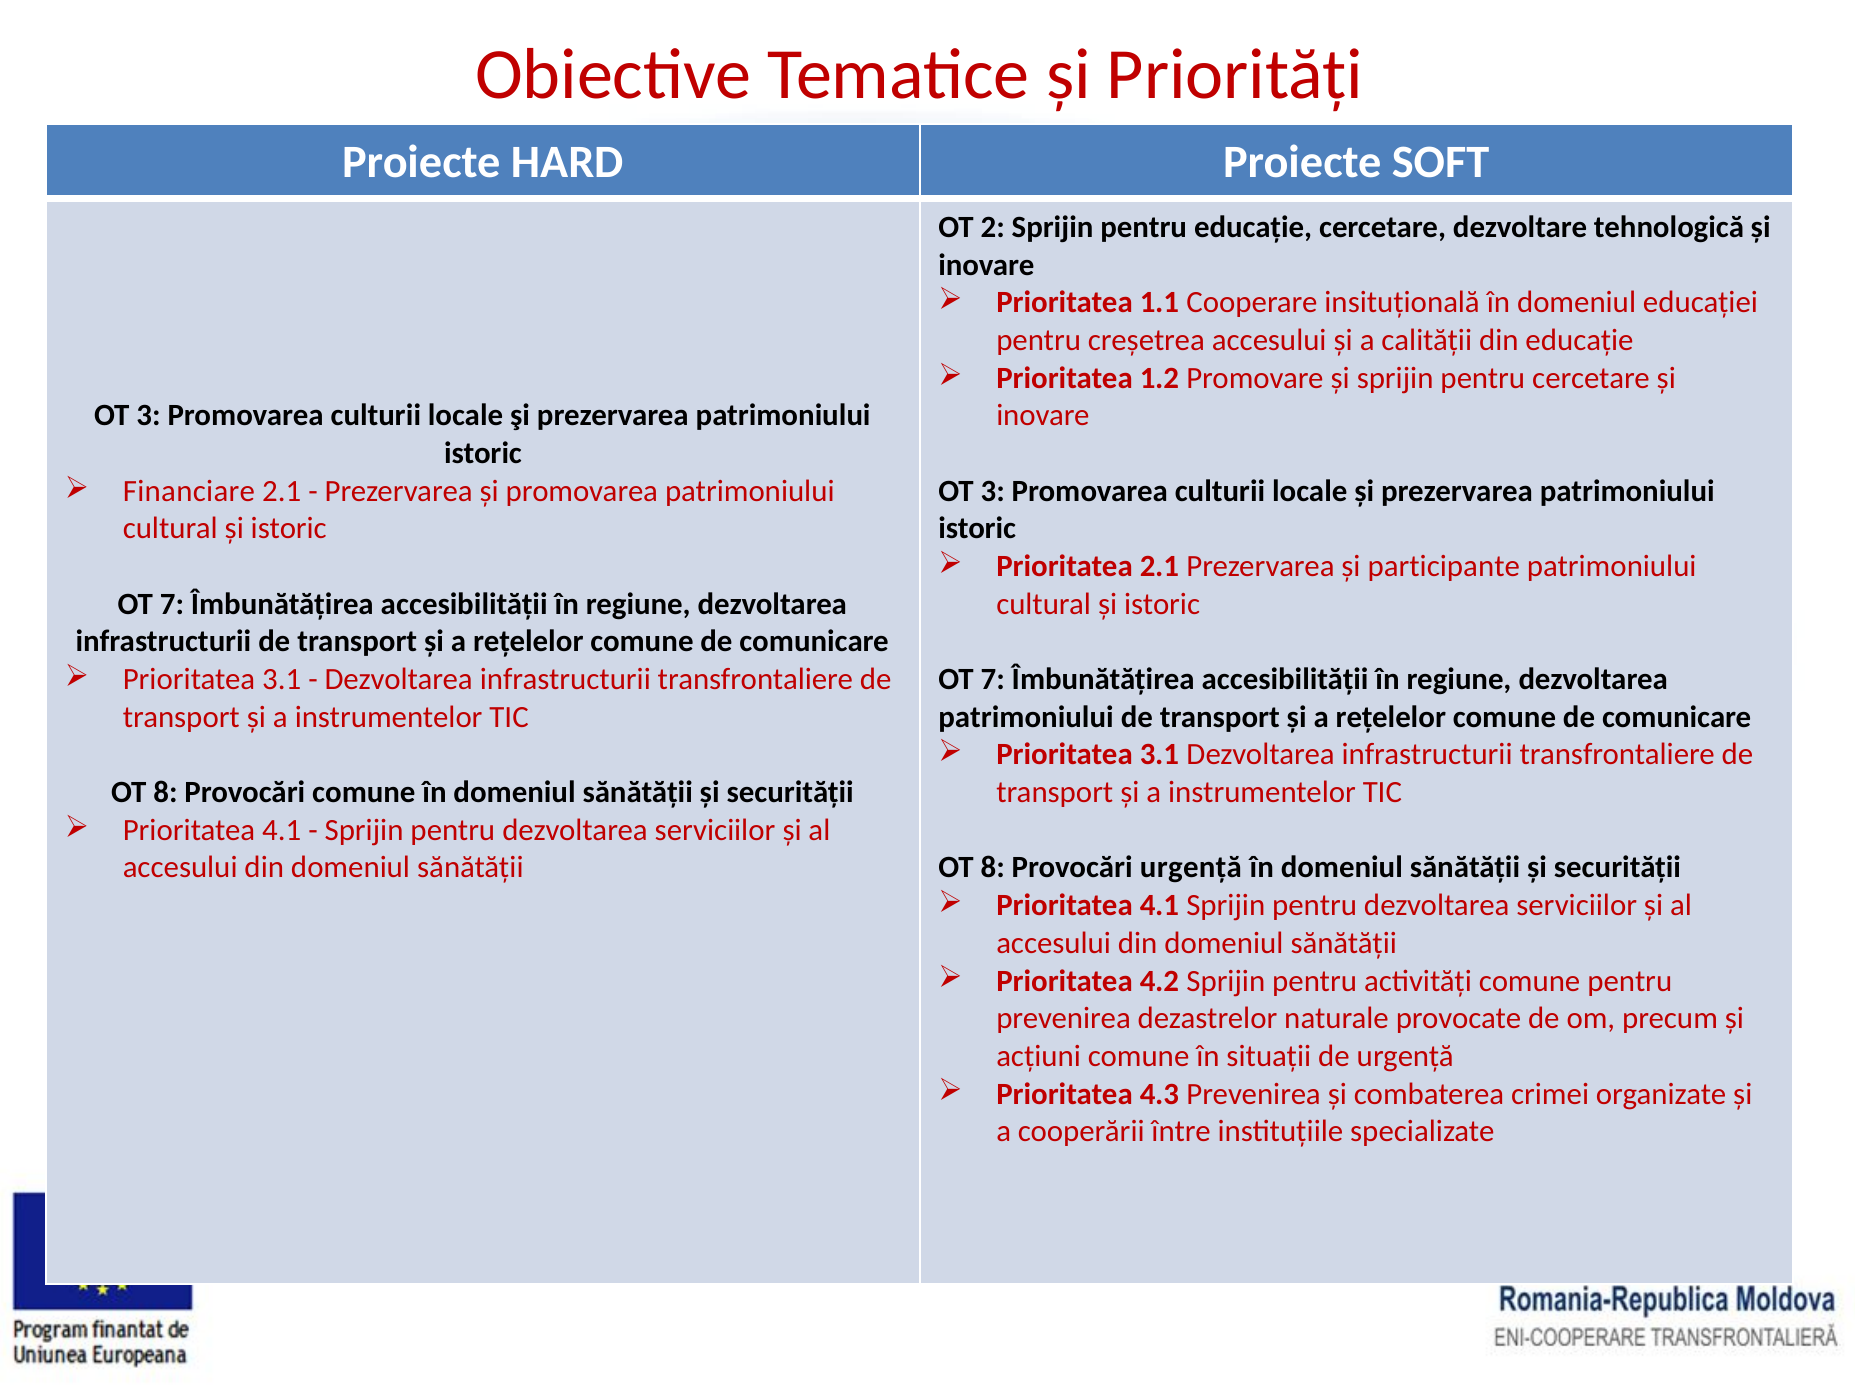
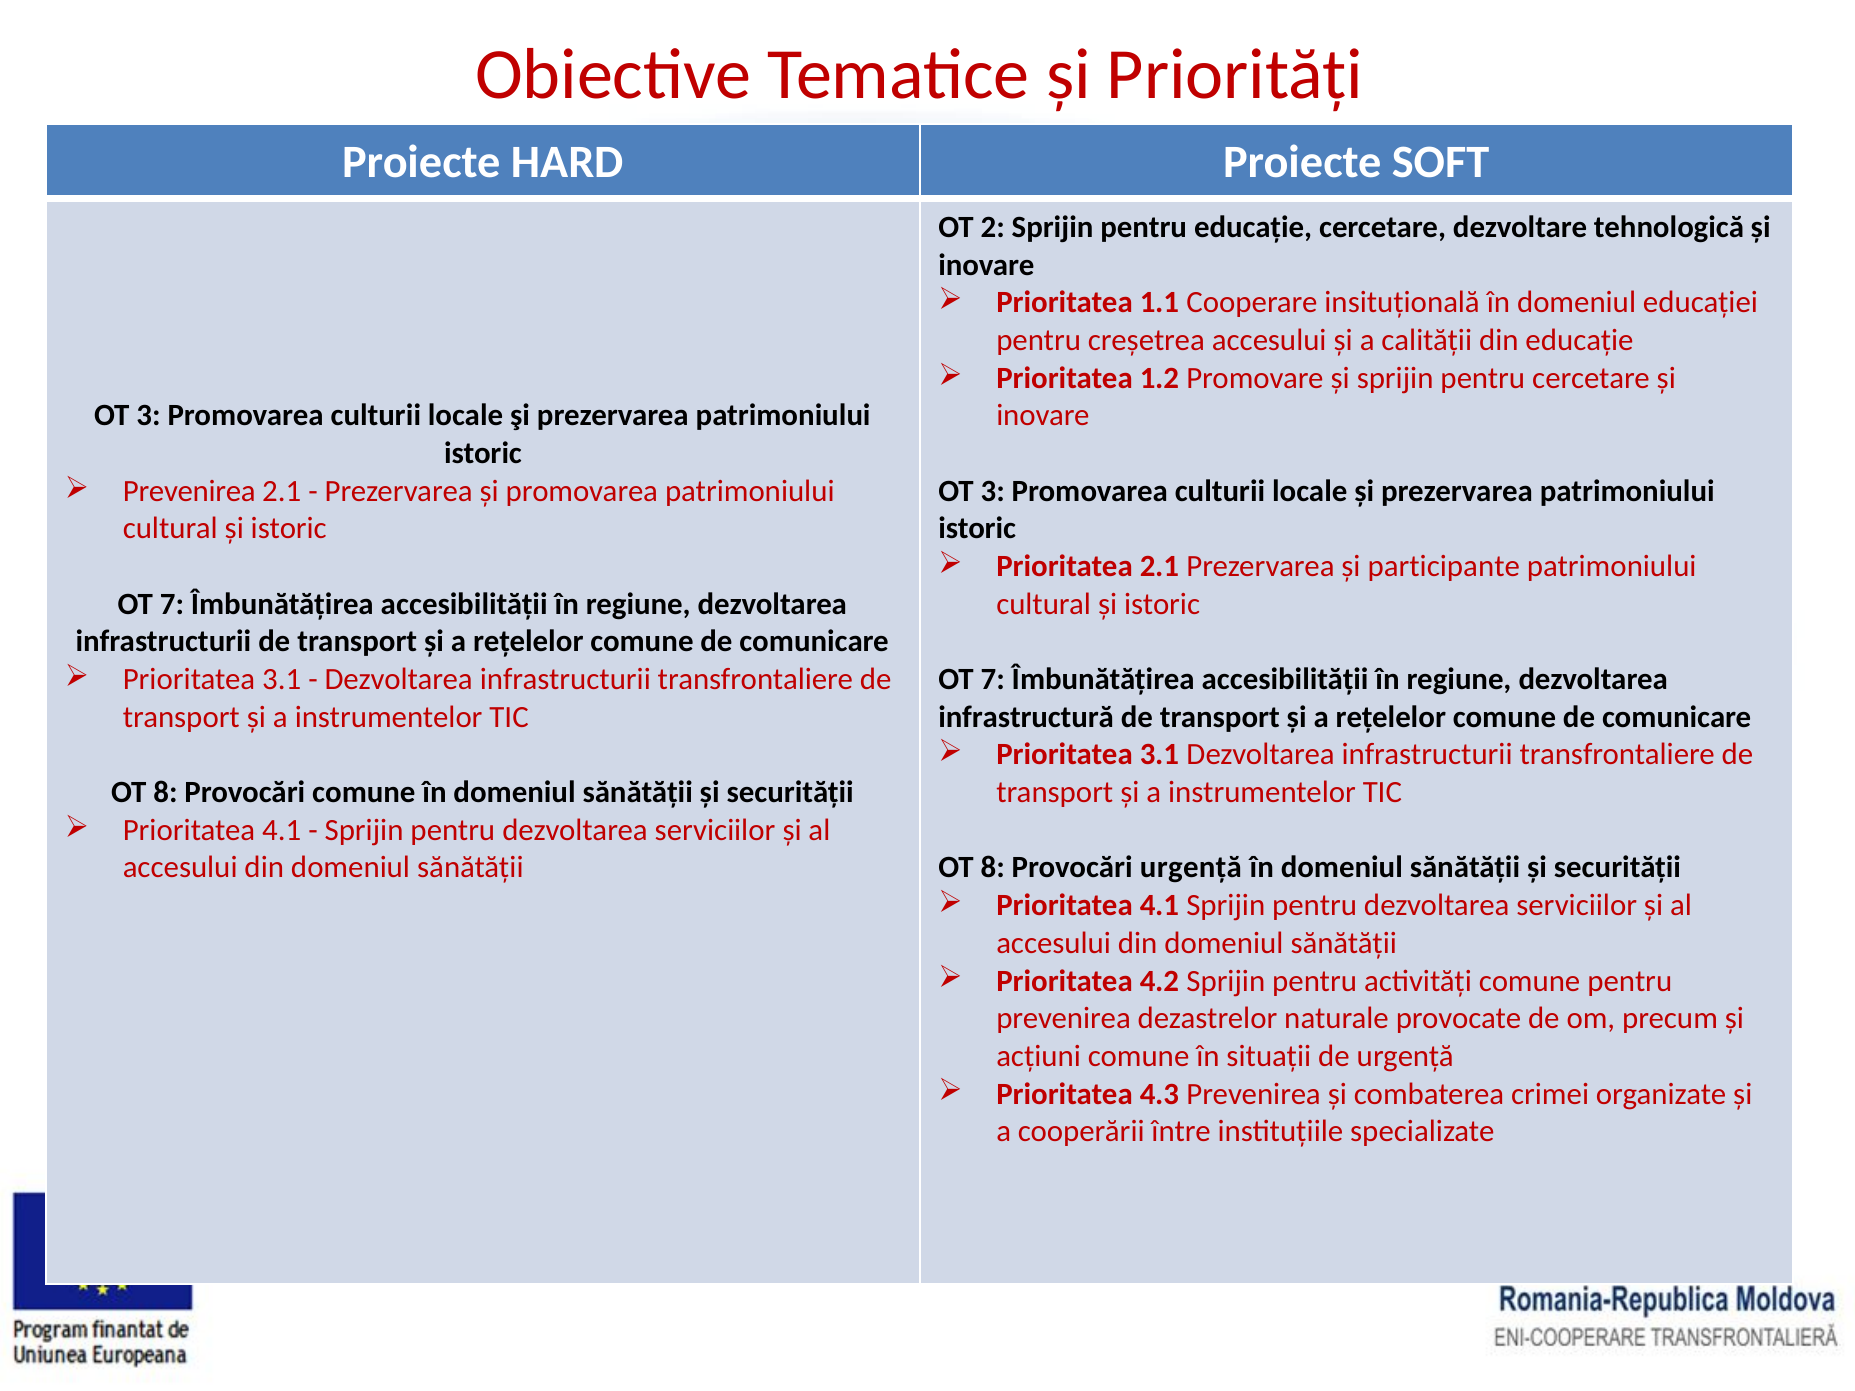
Financiare: Financiare -> Prevenirea (189, 491)
patrimoniului: patrimoniului -> infrastructură (1026, 717)
